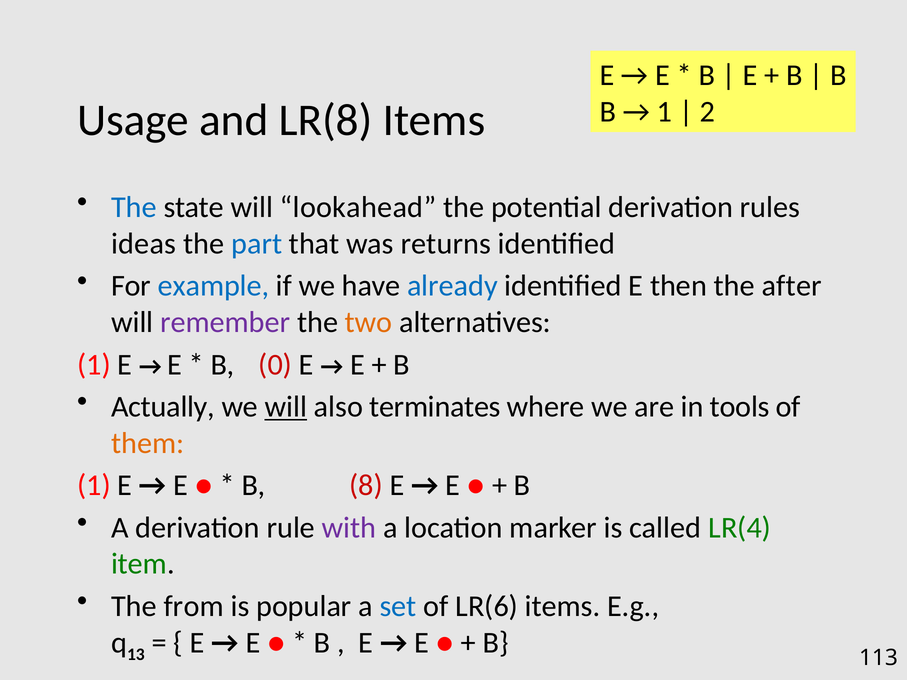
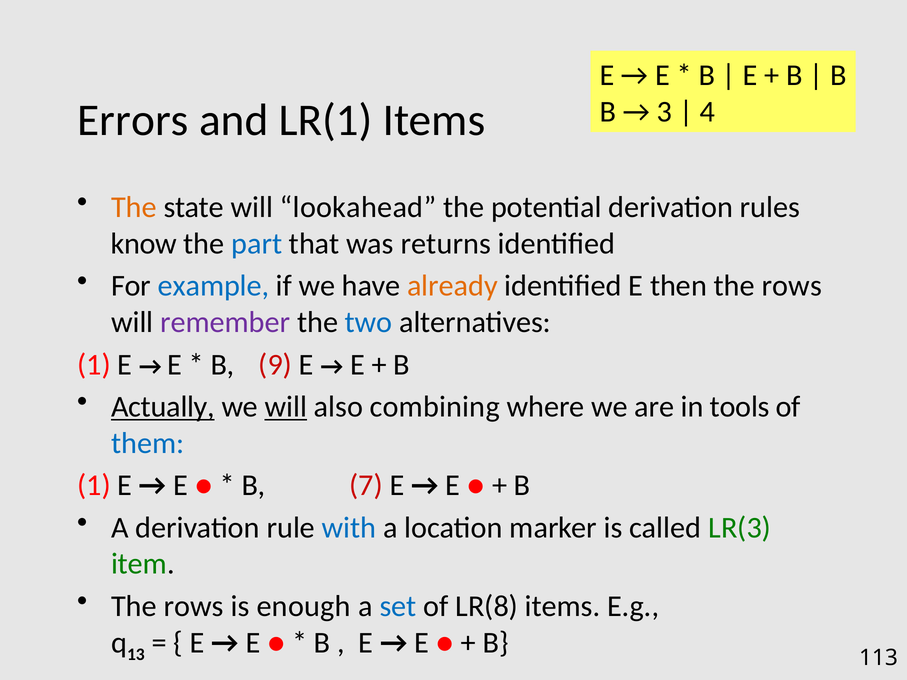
1: 1 -> 3 (665, 112)
2: 2 -> 4 (708, 112)
Usage: Usage -> Errors (133, 120)
LR(8: LR(8 -> LR(1 (326, 120)
The colour: blue -> orange (134, 207)
ideas: ideas -> know (144, 244)
already colour: blue -> orange (452, 286)
then the after: after -> rows (792, 286)
two colour: orange -> blue (369, 322)
0: 0 -> 9 (275, 365)
Actually underline: none -> present (163, 407)
terminates: terminates -> combining (435, 407)
them colour: orange -> blue (148, 443)
8: 8 -> 7 (366, 486)
with colour: purple -> blue (349, 528)
LR(4: LR(4 -> LR(3 (740, 528)
from: from -> rows (194, 606)
popular: popular -> enough (304, 606)
LR(6: LR(6 -> LR(8 (487, 606)
